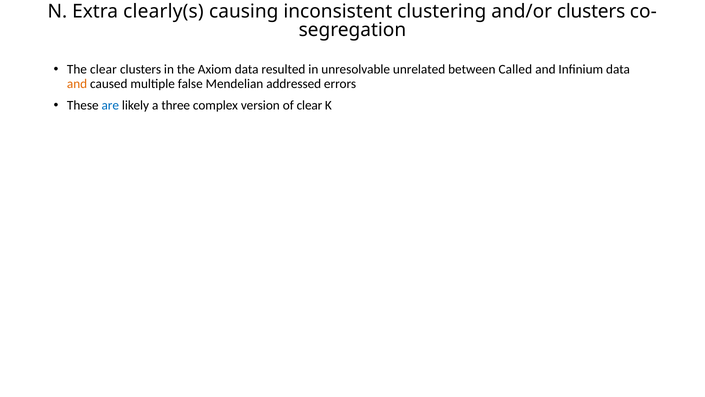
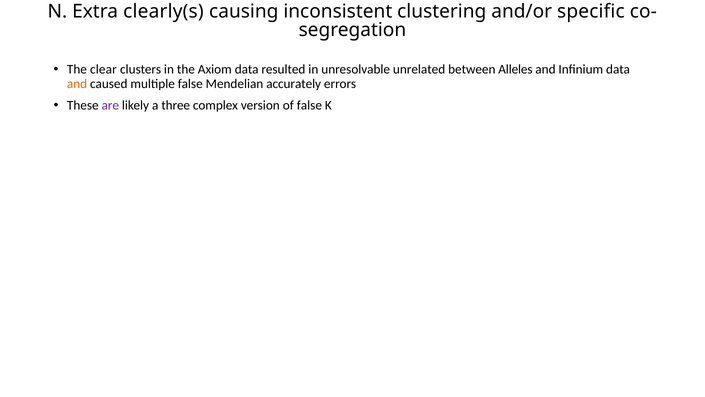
and/or clusters: clusters -> specific (591, 11)
Called: Called -> Alleles (515, 69)
addressed: addressed -> accurately (294, 84)
are colour: blue -> purple (110, 105)
of clear: clear -> false (309, 105)
